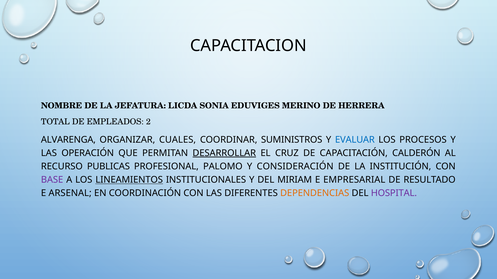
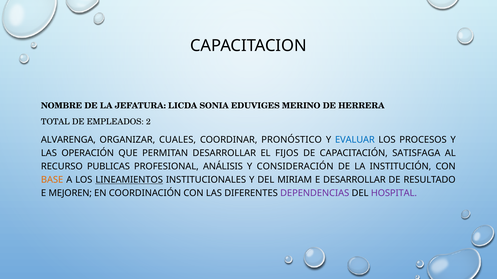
SUMINISTROS: SUMINISTROS -> PRONÓSTICO (292, 140)
DESARROLLAR underline: present -> none (224, 153)
CRUZ: CRUZ -> FIJOS (287, 153)
CALDERÓN: CALDERÓN -> SATISFAGA (416, 153)
PALOMO: PALOMO -> ANÁLISIS (223, 167)
BASE colour: purple -> orange (52, 180)
E EMPRESARIAL: EMPRESARIAL -> DESARROLLAR (354, 180)
ARSENAL: ARSENAL -> MEJOREN (70, 194)
DEPENDENCIAS colour: orange -> purple (315, 194)
